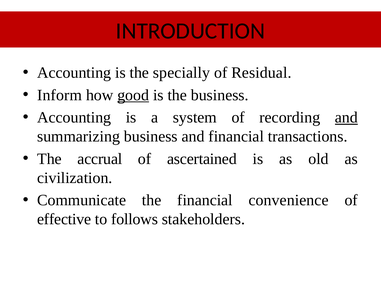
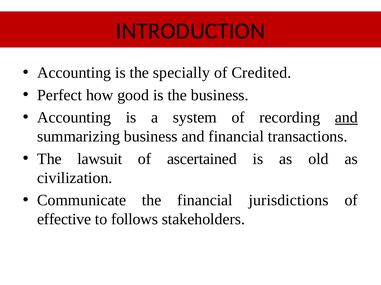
Residual: Residual -> Credited (261, 73)
Inform: Inform -> Perfect (60, 95)
good underline: present -> none (133, 95)
accrual: accrual -> lawsuit (100, 159)
convenience: convenience -> jurisdictions (289, 201)
